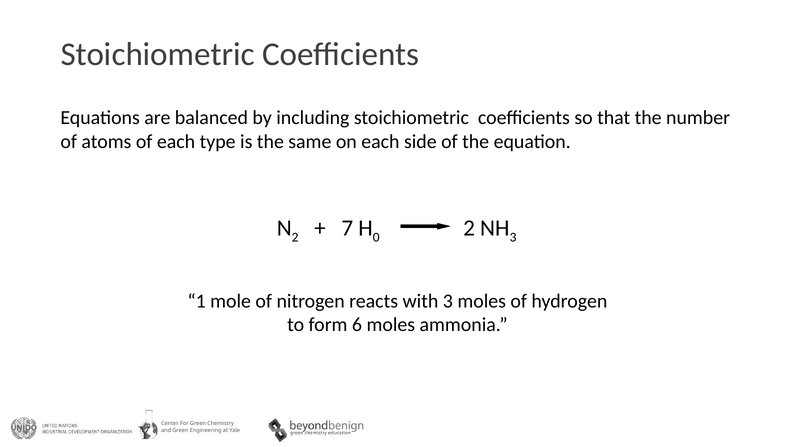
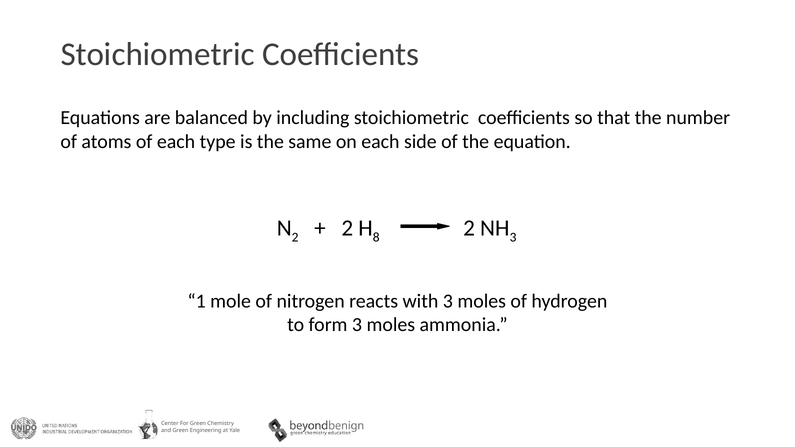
7: 7 -> 2 (347, 228)
0: 0 -> 8 (376, 237)
form 6: 6 -> 3 (357, 325)
